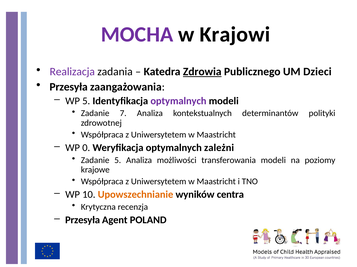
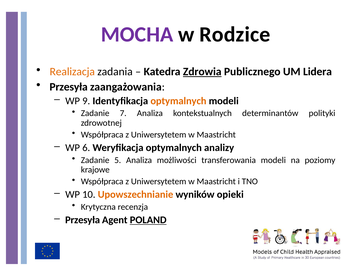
Krajowi: Krajowi -> Rodzice (235, 35)
Realizacja colour: purple -> orange (72, 72)
Dzieci: Dzieci -> Lidera (317, 72)
WP 5: 5 -> 9 (86, 101)
optymalnych colour: purple -> orange (178, 101)
0: 0 -> 6 (86, 148)
zależni: zależni -> analizy (219, 148)
centra: centra -> opieki (230, 195)
POLAND underline: none -> present (148, 221)
